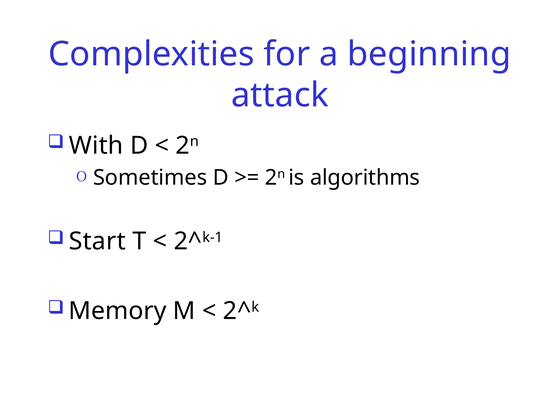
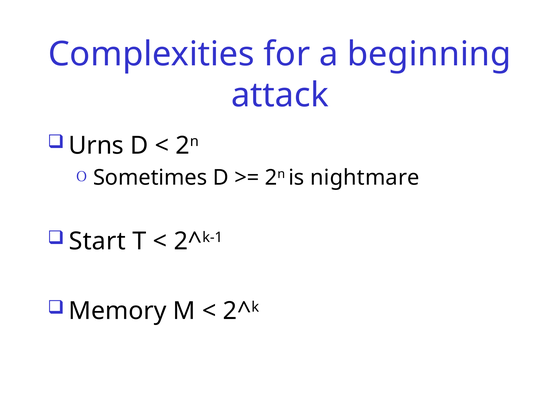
With: With -> Urns (96, 145)
algorithms: algorithms -> nightmare (365, 178)
